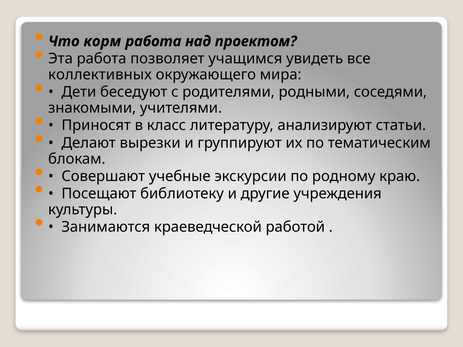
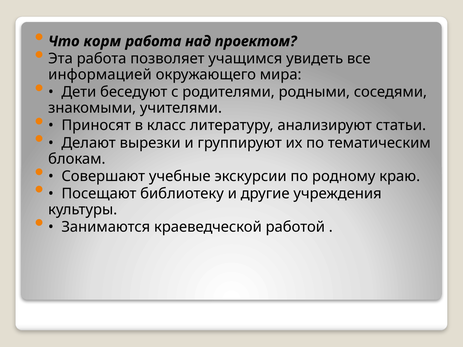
коллективных: коллективных -> информацией (100, 75)
